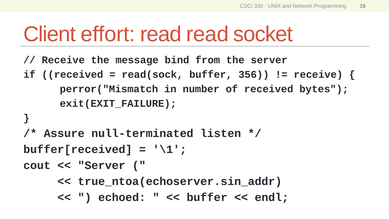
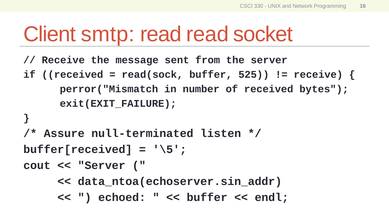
effort: effort -> smtp (108, 34)
bind: bind -> sent (177, 60)
356: 356 -> 525 (254, 74)
\1: \1 -> \5 (170, 149)
true_ntoa(echoserver.sin_addr: true_ntoa(echoserver.sin_addr -> data_ntoa(echoserver.sin_addr (180, 181)
